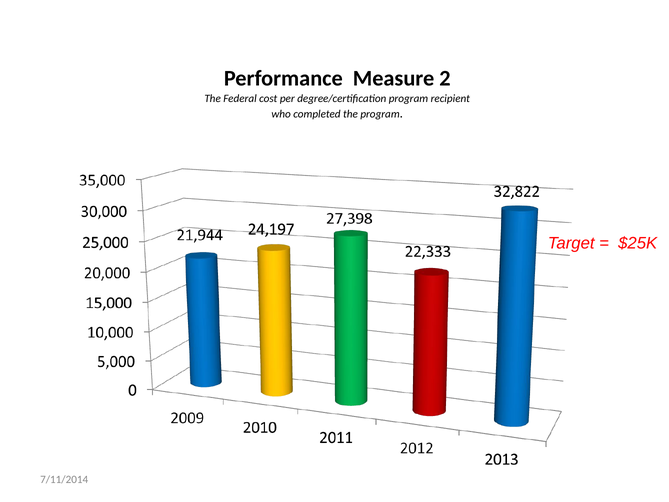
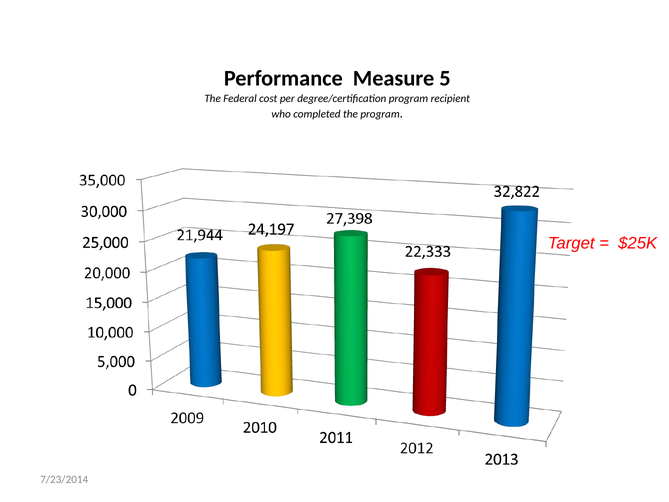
2: 2 -> 5 (445, 78)
7/11/2014: 7/11/2014 -> 7/23/2014 (64, 479)
